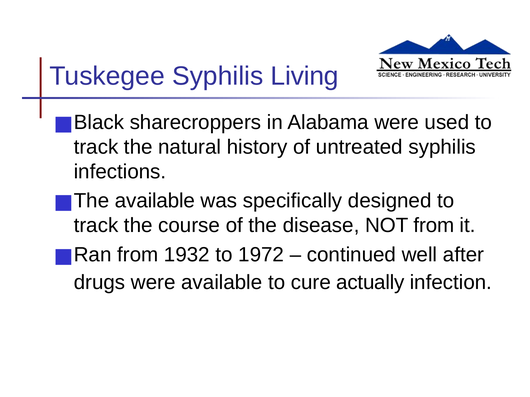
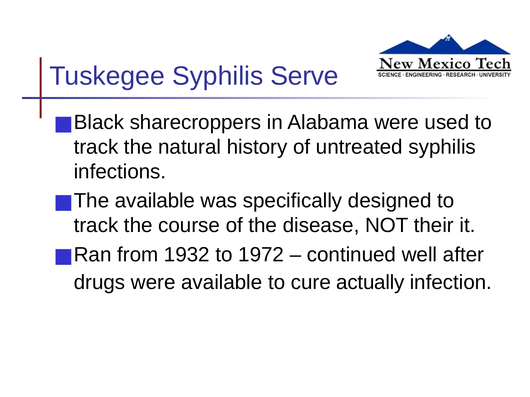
Living: Living -> Serve (305, 76)
NOT from: from -> their (434, 226)
